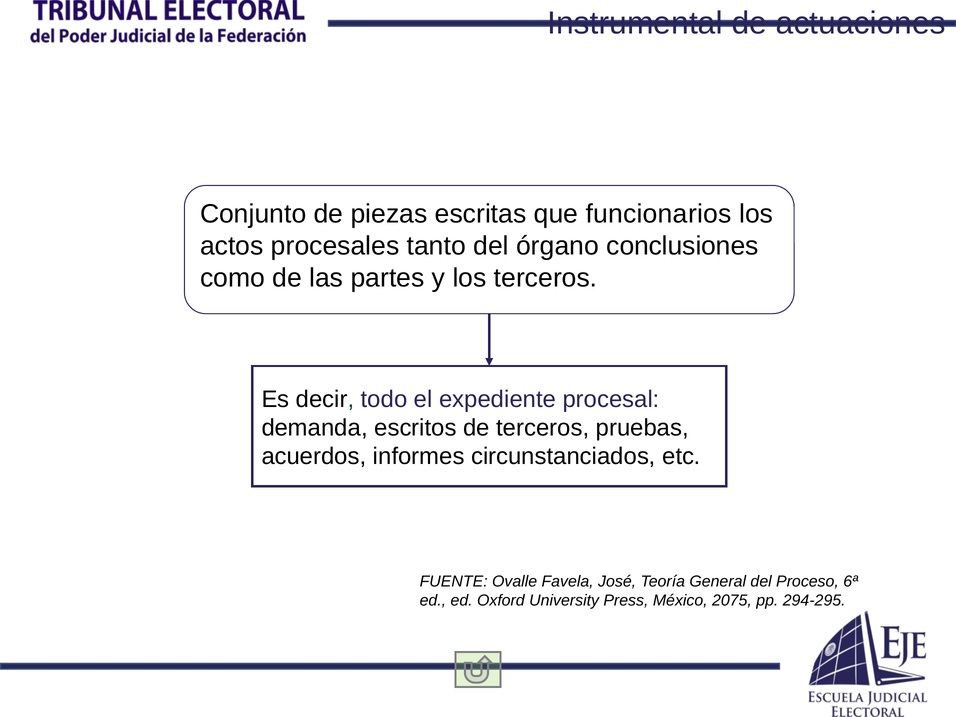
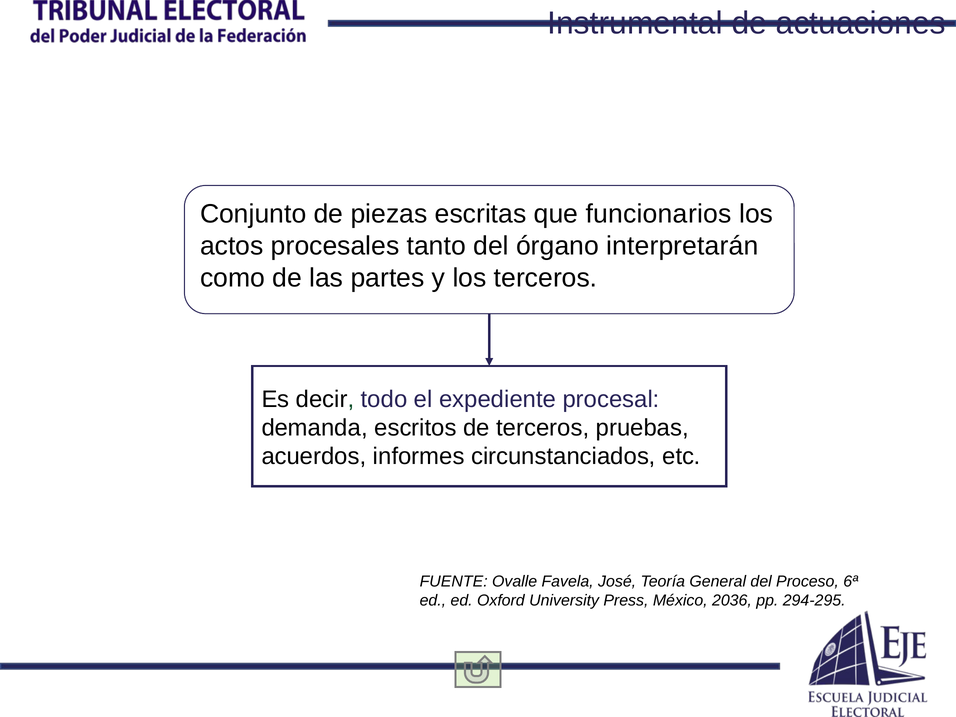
conclusiones: conclusiones -> interpretarán (682, 246)
2075: 2075 -> 2036 (732, 601)
